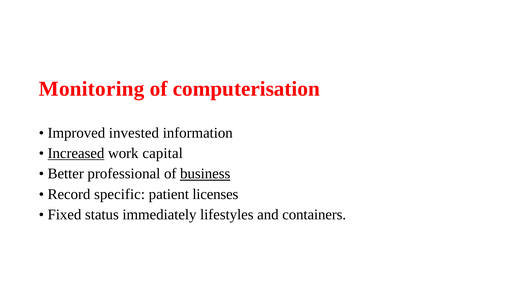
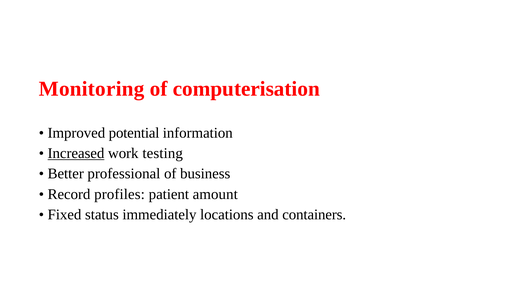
invested: invested -> potential (134, 133)
capital: capital -> testing (163, 153)
business underline: present -> none (205, 174)
specific: specific -> profiles (120, 194)
licenses: licenses -> amount (215, 194)
lifestyles: lifestyles -> locations (227, 215)
